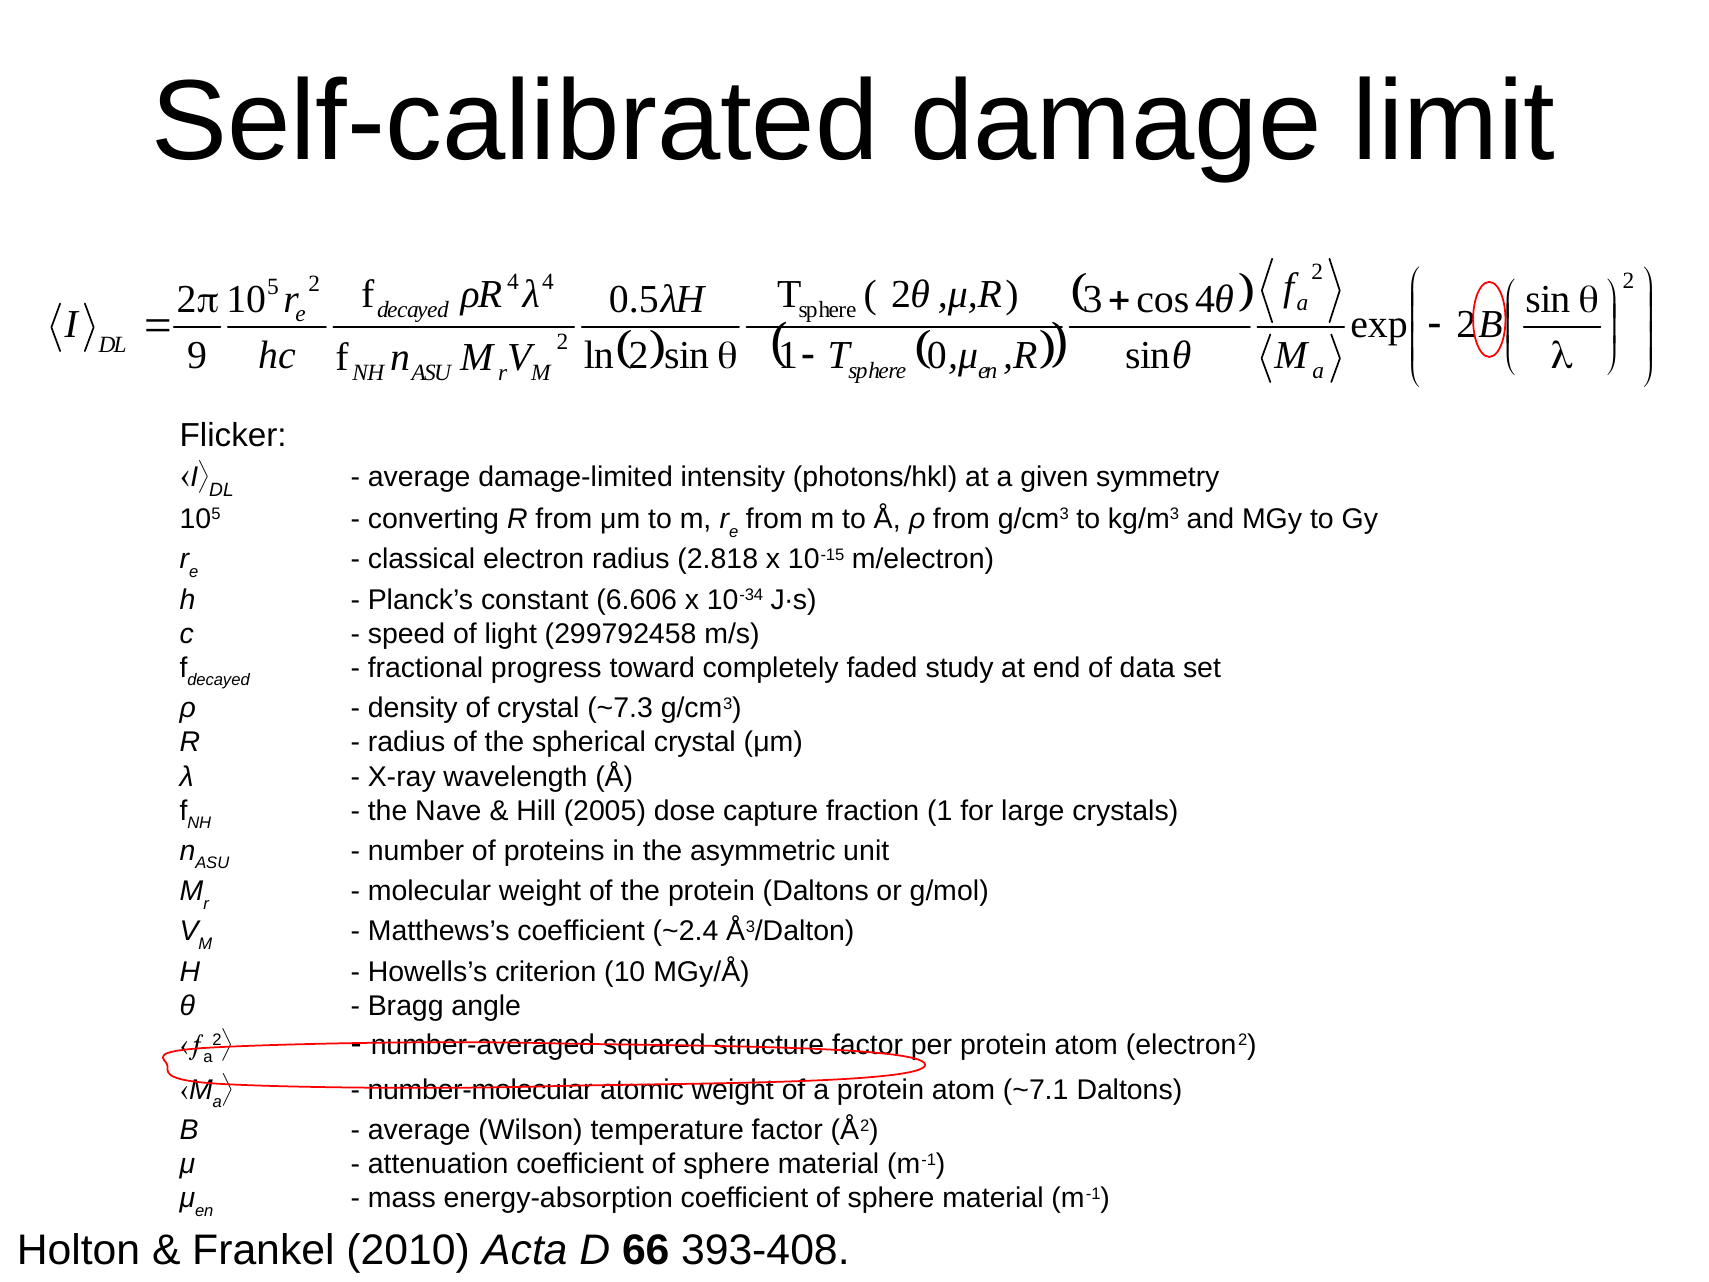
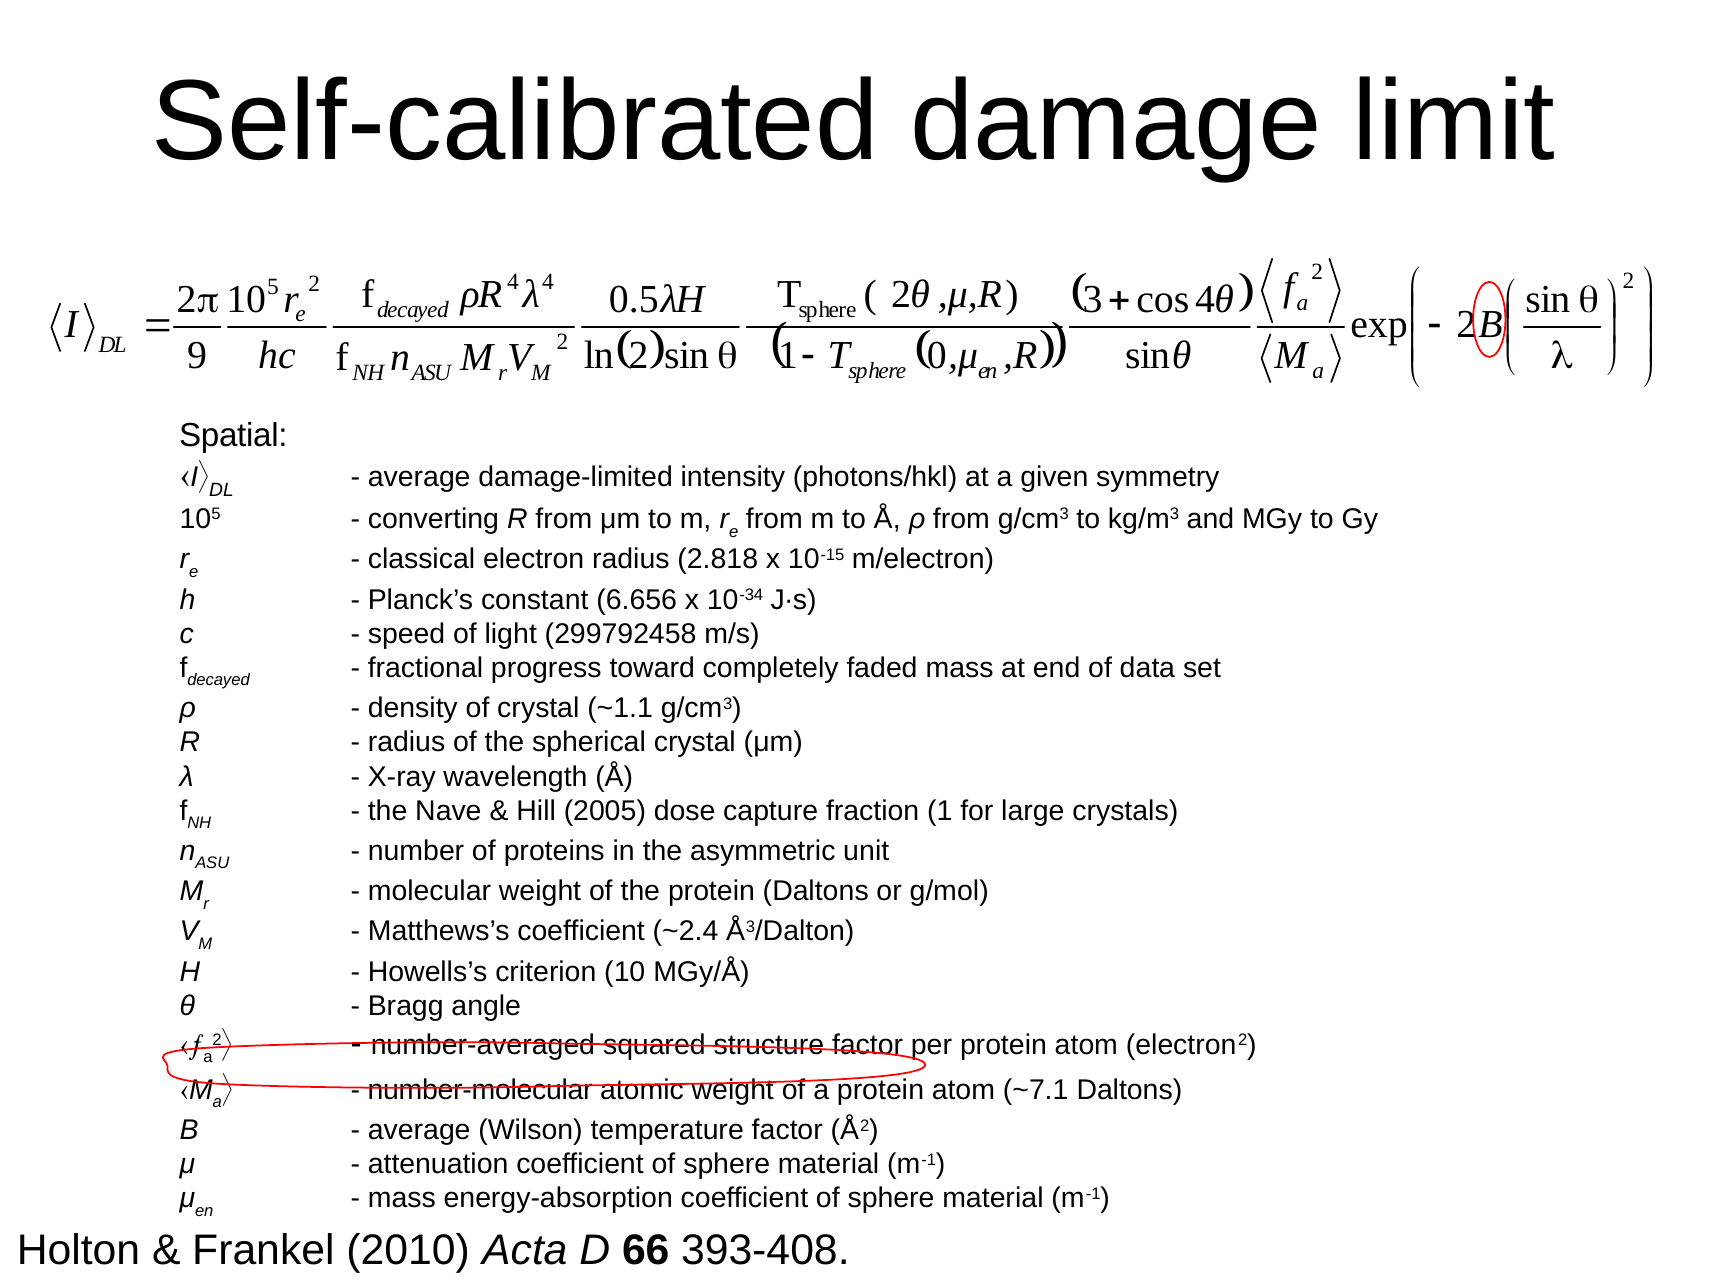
Flicker: Flicker -> Spatial (233, 435)
6.606: 6.606 -> 6.656 (637, 600)
faded study: study -> mass (960, 668)
~7.3: ~7.3 -> ~1.1 (620, 708)
